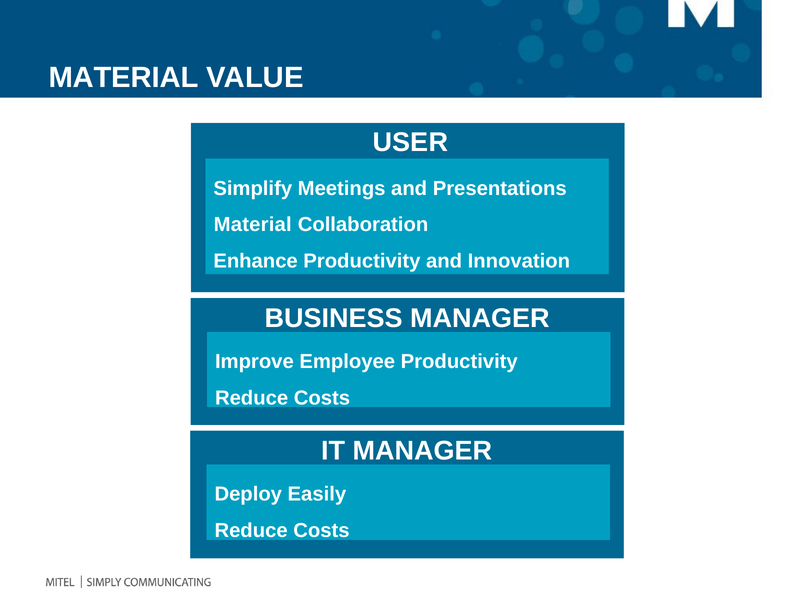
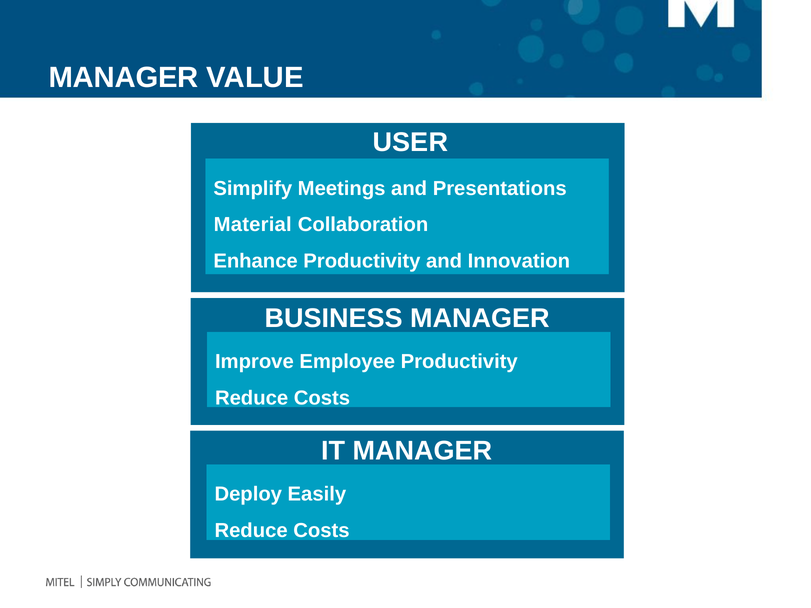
MATERIAL: MATERIAL -> MANAGER (124, 77)
